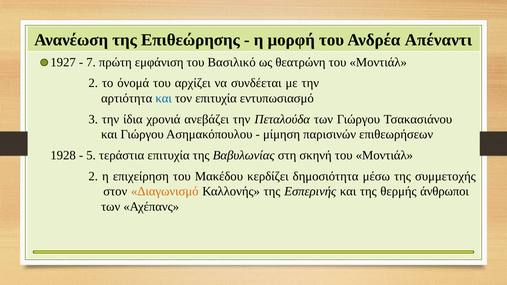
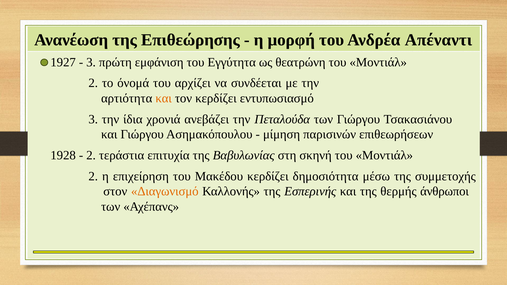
7: 7 -> 3 (91, 62)
Βασιλικό: Βασιλικό -> Εγγύτητα (232, 62)
και colour: blue -> orange (164, 98)
τον επιτυχία: επιτυχία -> κερδίζει (216, 98)
5: 5 -> 2 (91, 155)
